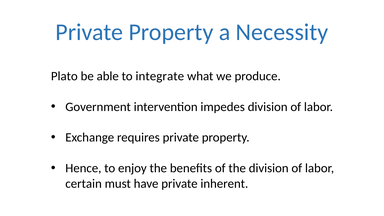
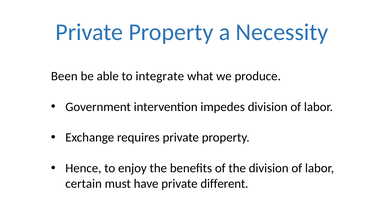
Plato: Plato -> Been (64, 76)
inherent: inherent -> different (224, 184)
